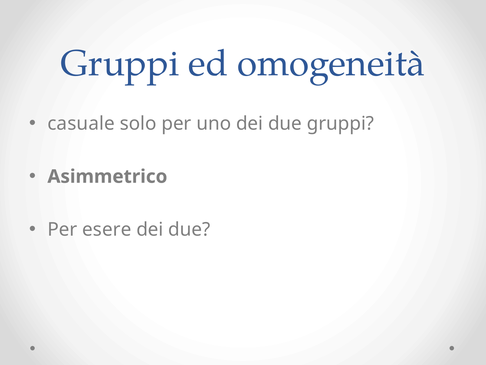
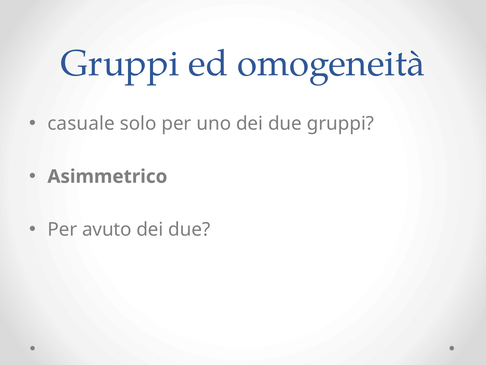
esere: esere -> avuto (107, 229)
